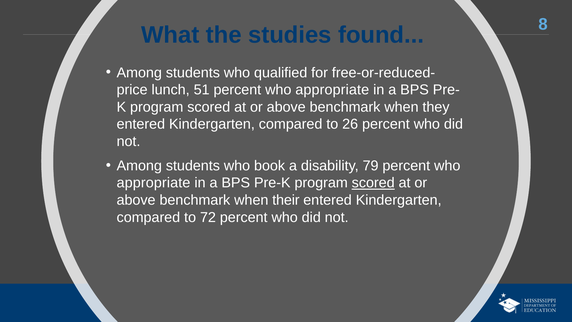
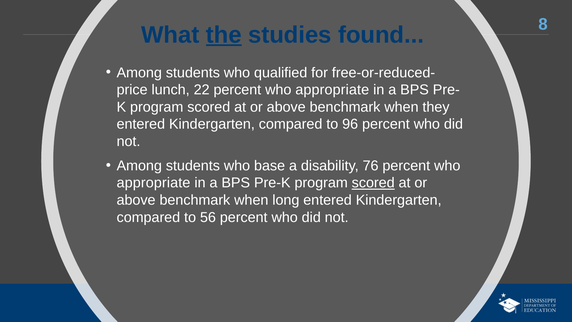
the underline: none -> present (224, 35)
51: 51 -> 22 (202, 90)
26: 26 -> 96 (350, 124)
book: book -> base (270, 166)
79: 79 -> 76 (371, 166)
their: their -> long (286, 200)
72: 72 -> 56 (208, 217)
